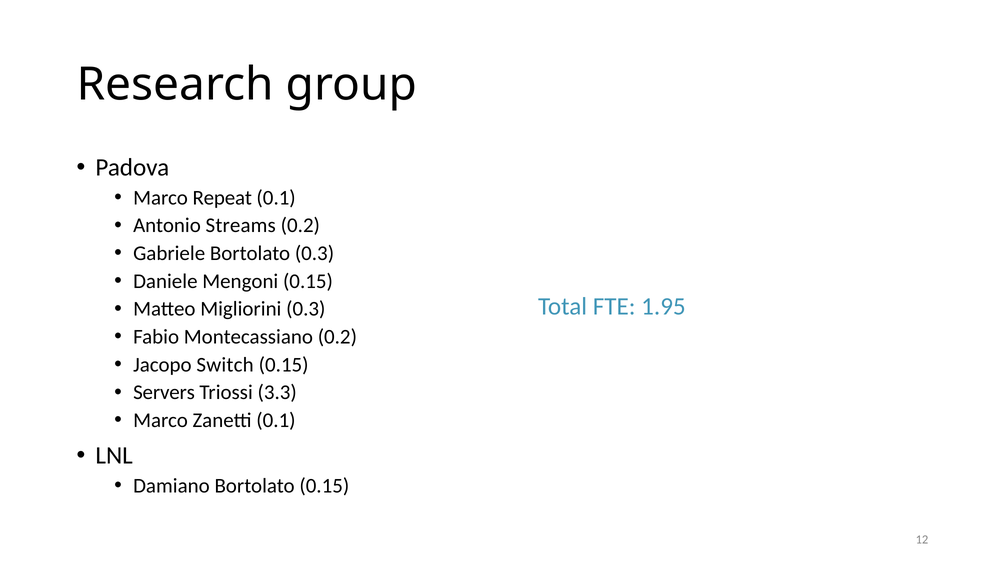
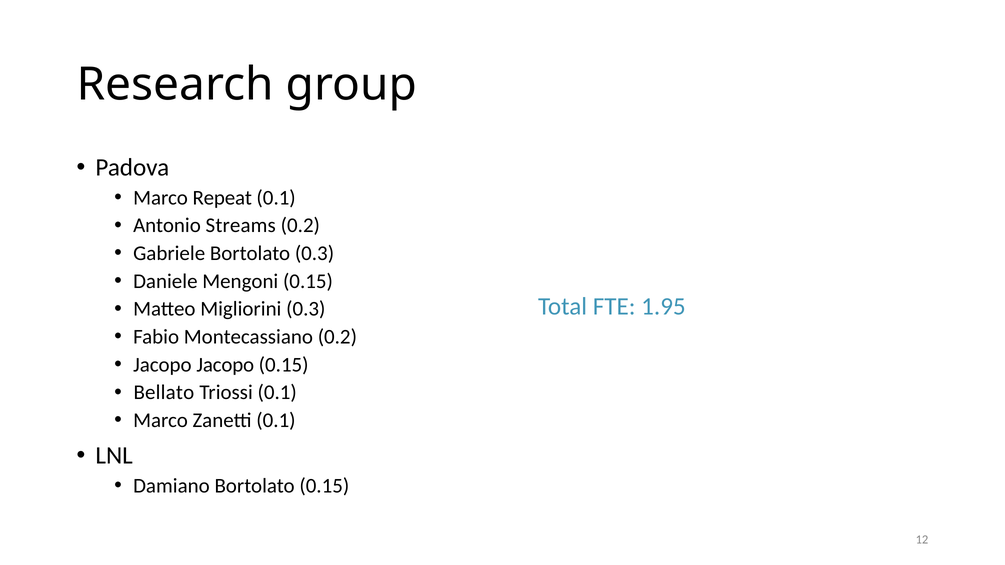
Jacopo Switch: Switch -> Jacopo (225, 365)
Servers: Servers -> Bellato (164, 393)
Triossi 3.3: 3.3 -> 0.1 (277, 393)
